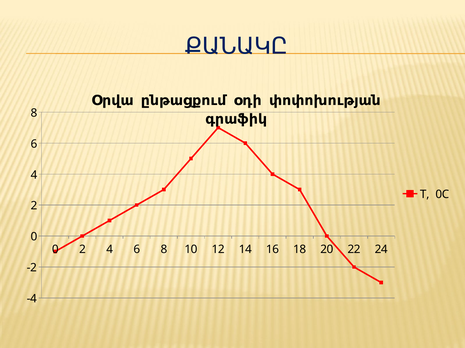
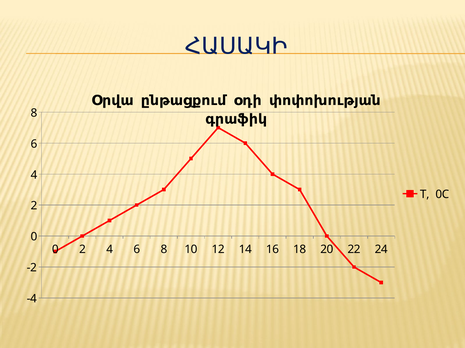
ՔԱՆԱԿԸ: ՔԱՆԱԿԸ -> ՀԱՍԱԿԻ (236, 46)
